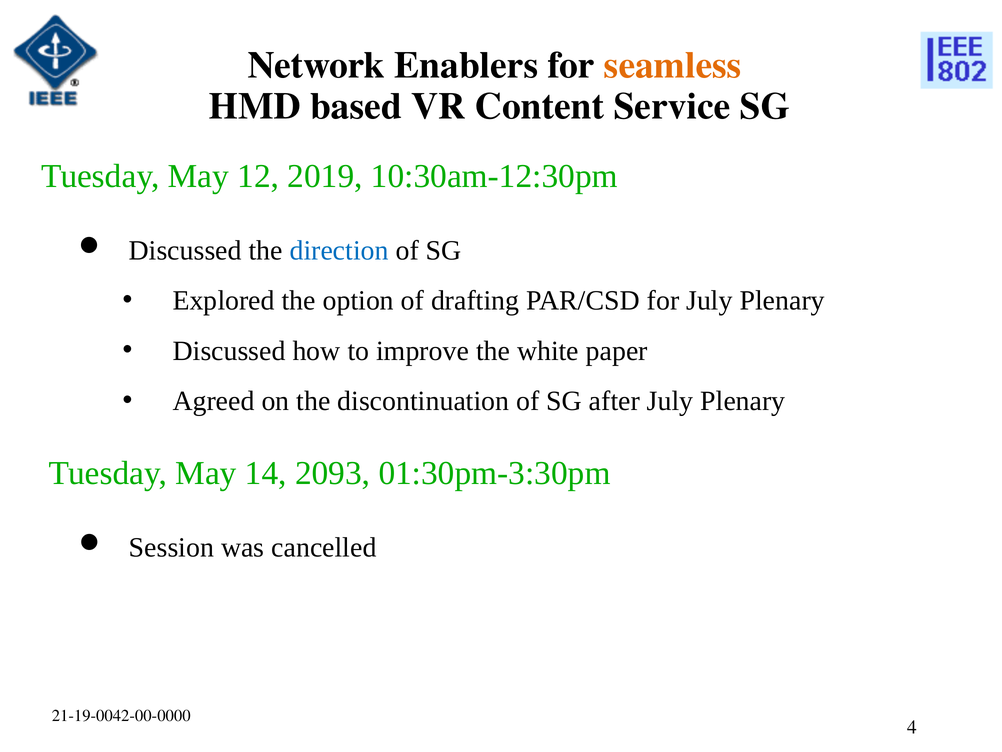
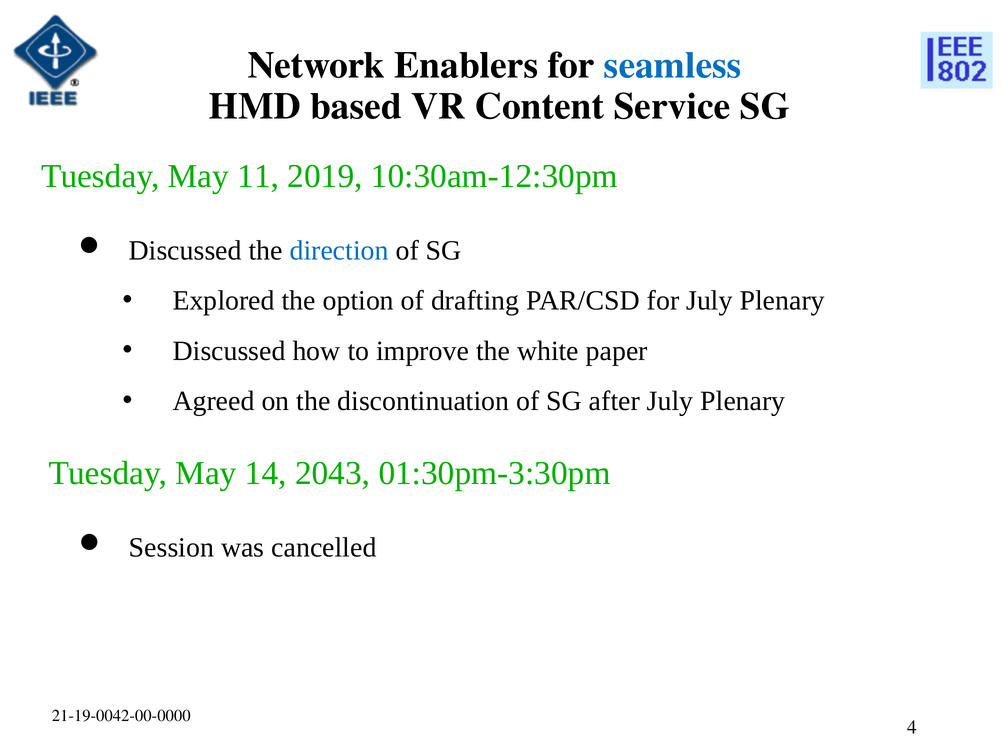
seamless colour: orange -> blue (673, 65)
12: 12 -> 11 (258, 176)
2093: 2093 -> 2043 (333, 473)
